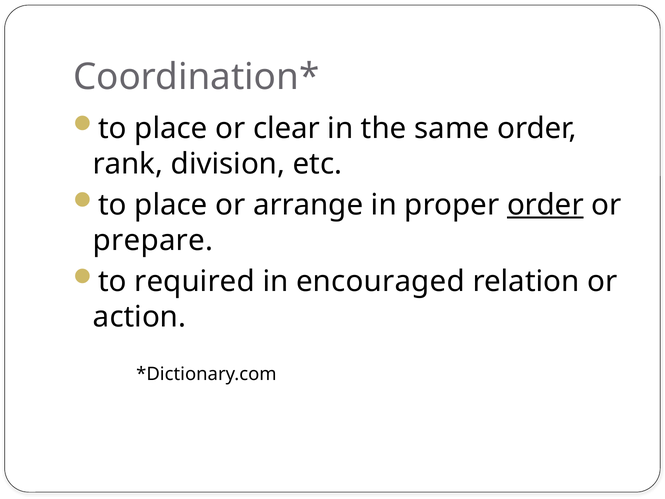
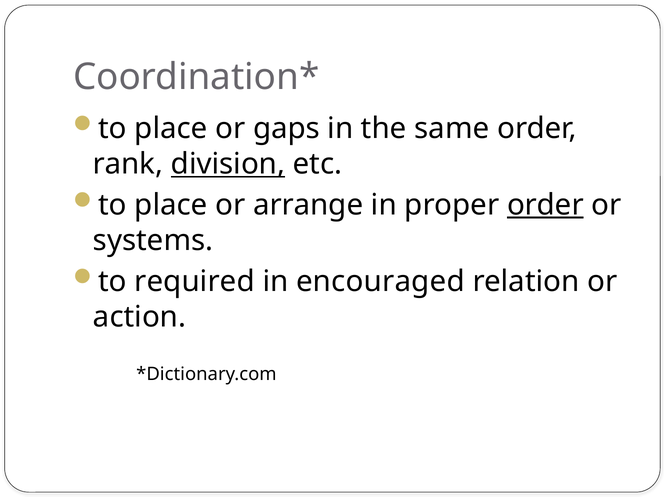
clear: clear -> gaps (286, 128)
division underline: none -> present (228, 164)
prepare: prepare -> systems (153, 240)
